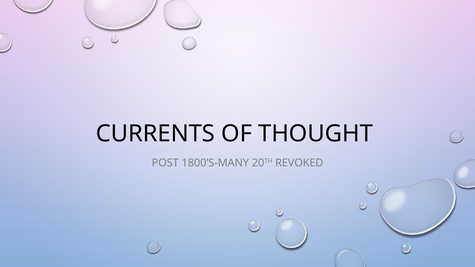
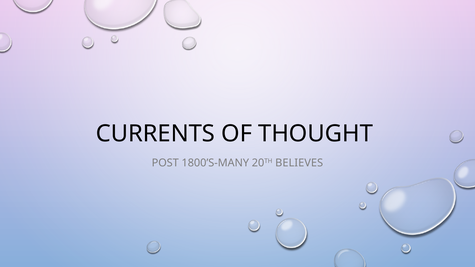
REVOKED: REVOKED -> BELIEVES (299, 163)
